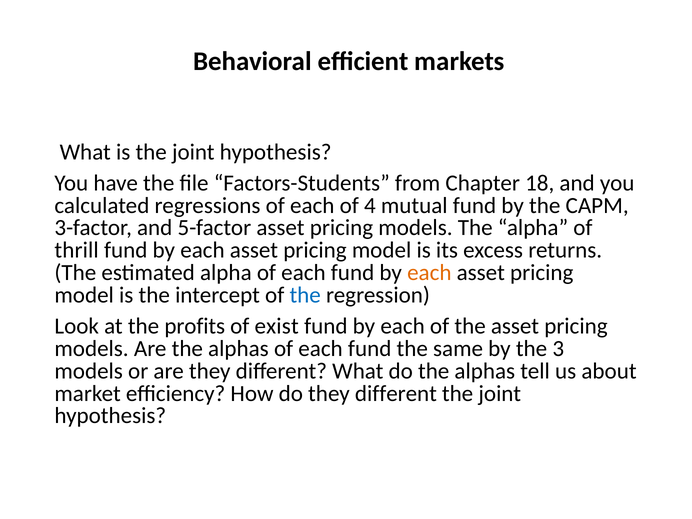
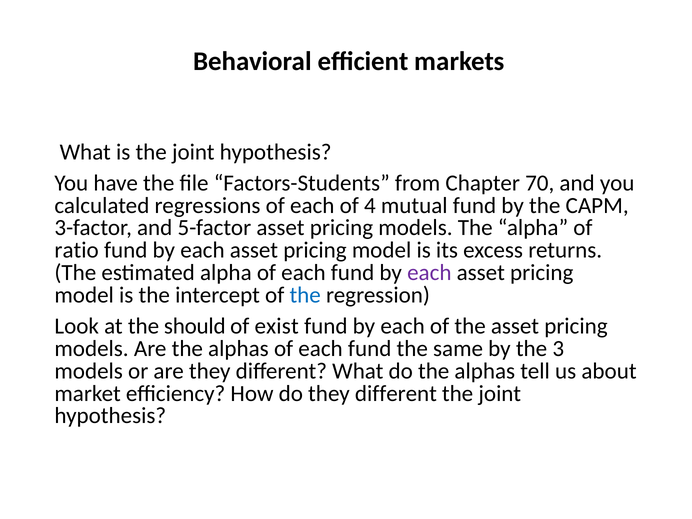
18: 18 -> 70 (540, 183)
thrill: thrill -> ratio (77, 250)
each colour: orange -> purple (429, 273)
profits: profits -> should (195, 326)
